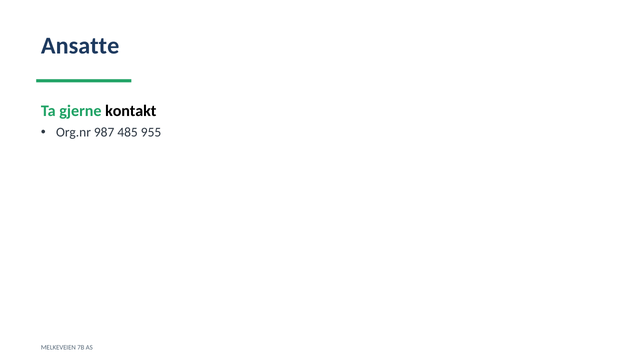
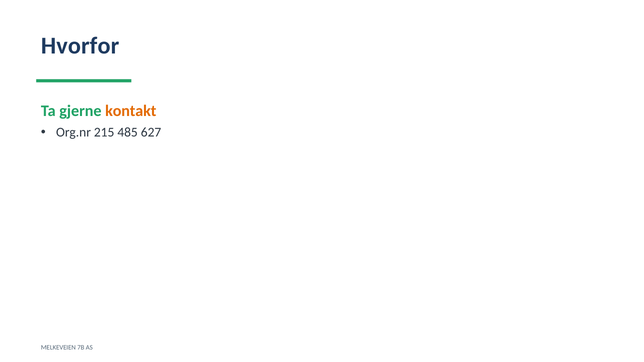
Ansatte: Ansatte -> Hvorfor (80, 46)
kontakt colour: black -> orange (131, 111)
987: 987 -> 215 (104, 132)
955: 955 -> 627 (151, 132)
